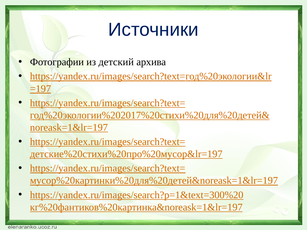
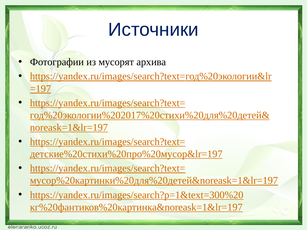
детский: детский -> мусорят (116, 62)
